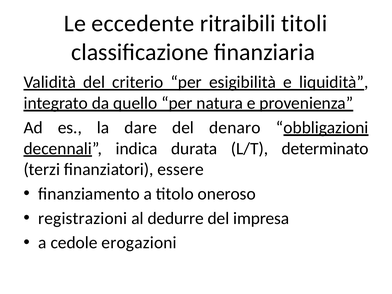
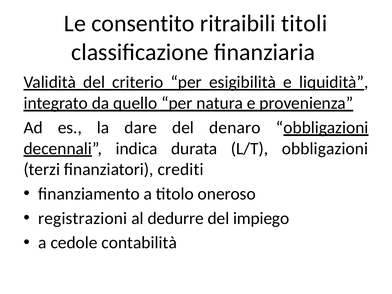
eccedente: eccedente -> consentito (143, 24)
L/T determinato: determinato -> obbligazioni (325, 149)
essere: essere -> crediti (181, 169)
impresa: impresa -> impiego (261, 218)
erogazioni: erogazioni -> contabilità (139, 243)
